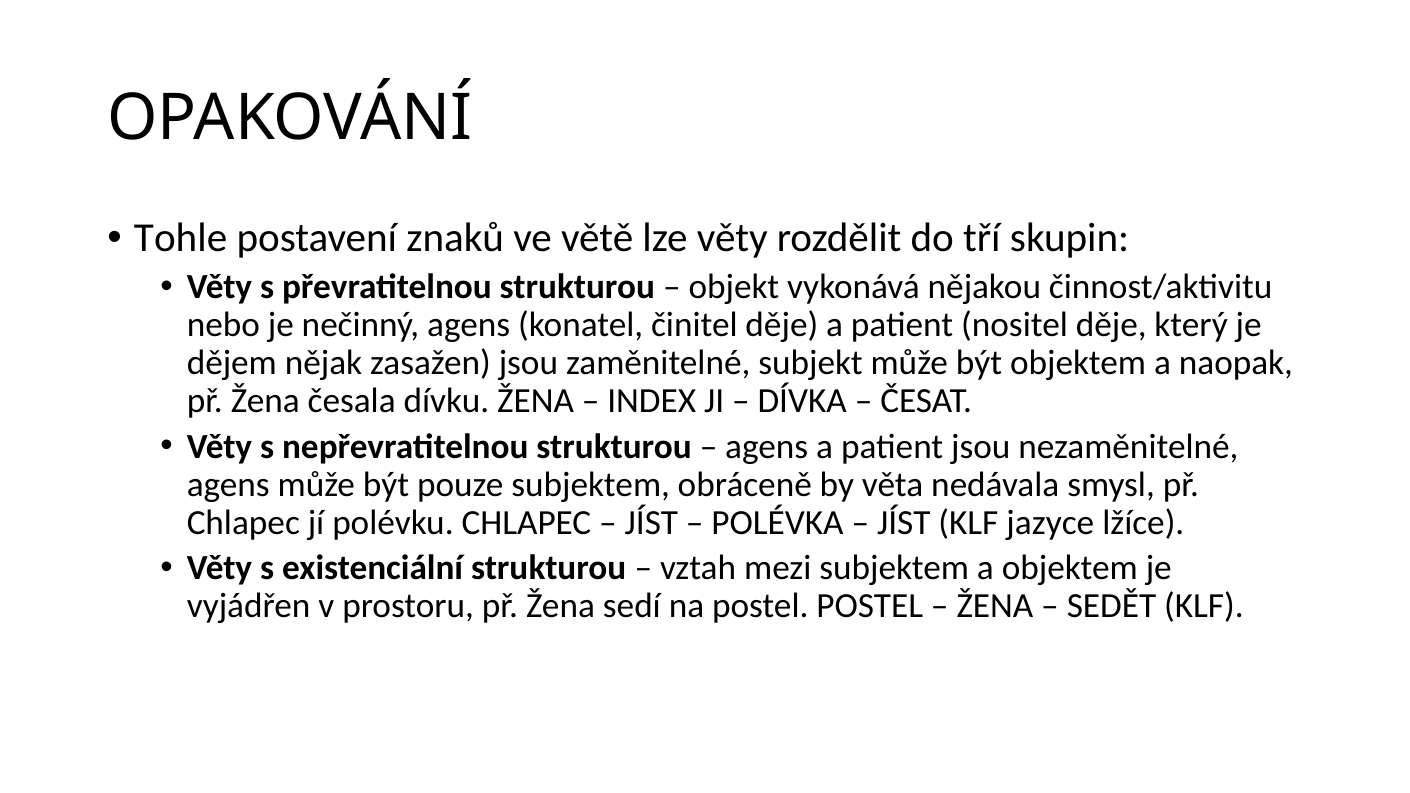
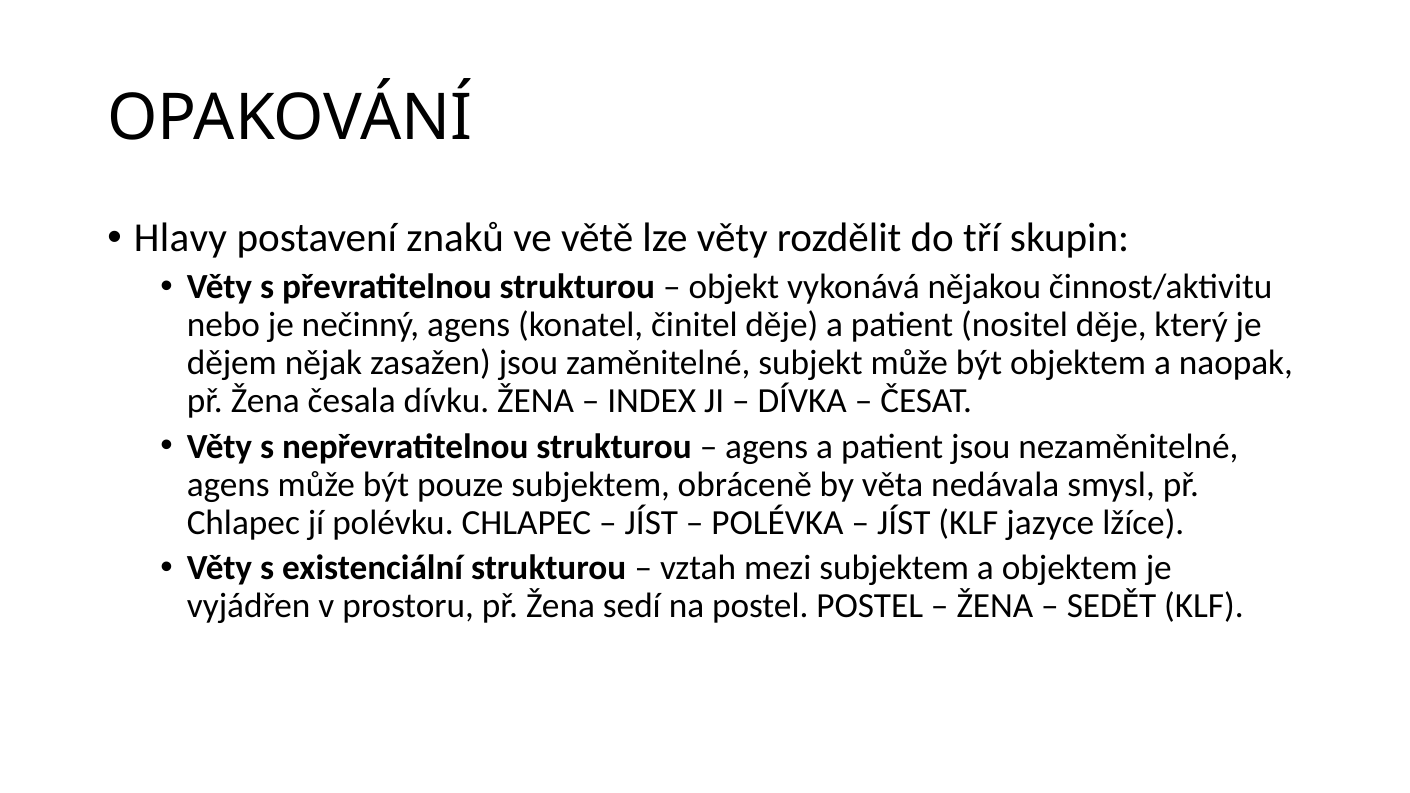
Tohle: Tohle -> Hlavy (180, 238)
